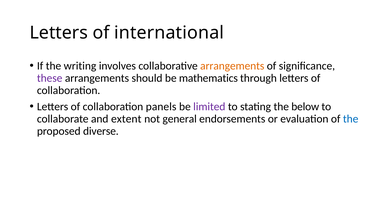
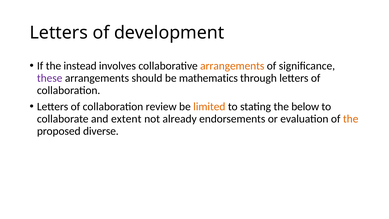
international: international -> development (169, 33)
writing: writing -> instead (80, 66)
panels: panels -> review (161, 107)
limited colour: purple -> orange (209, 107)
general: general -> already (180, 119)
the colour: blue -> orange (351, 119)
